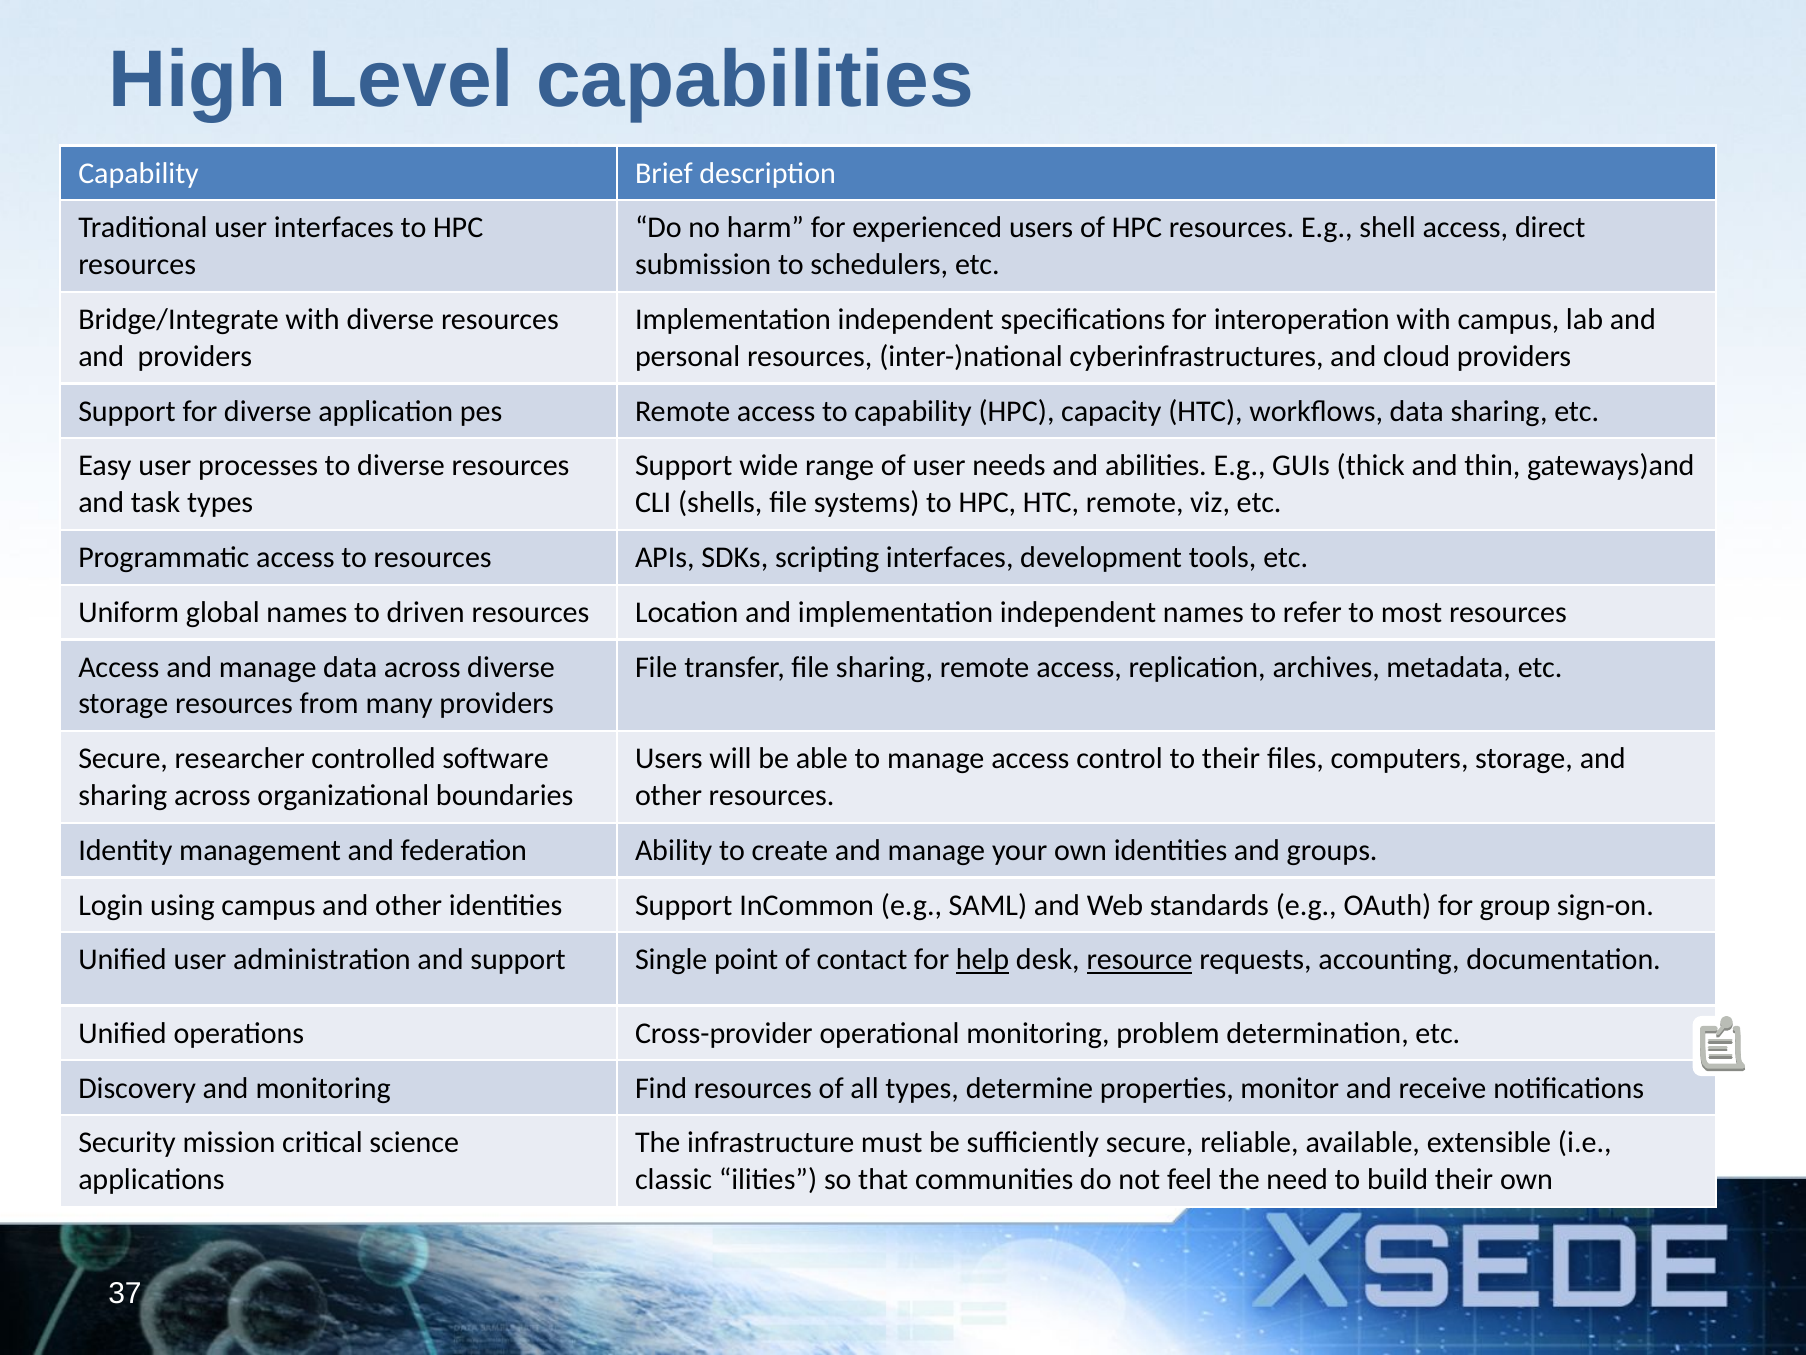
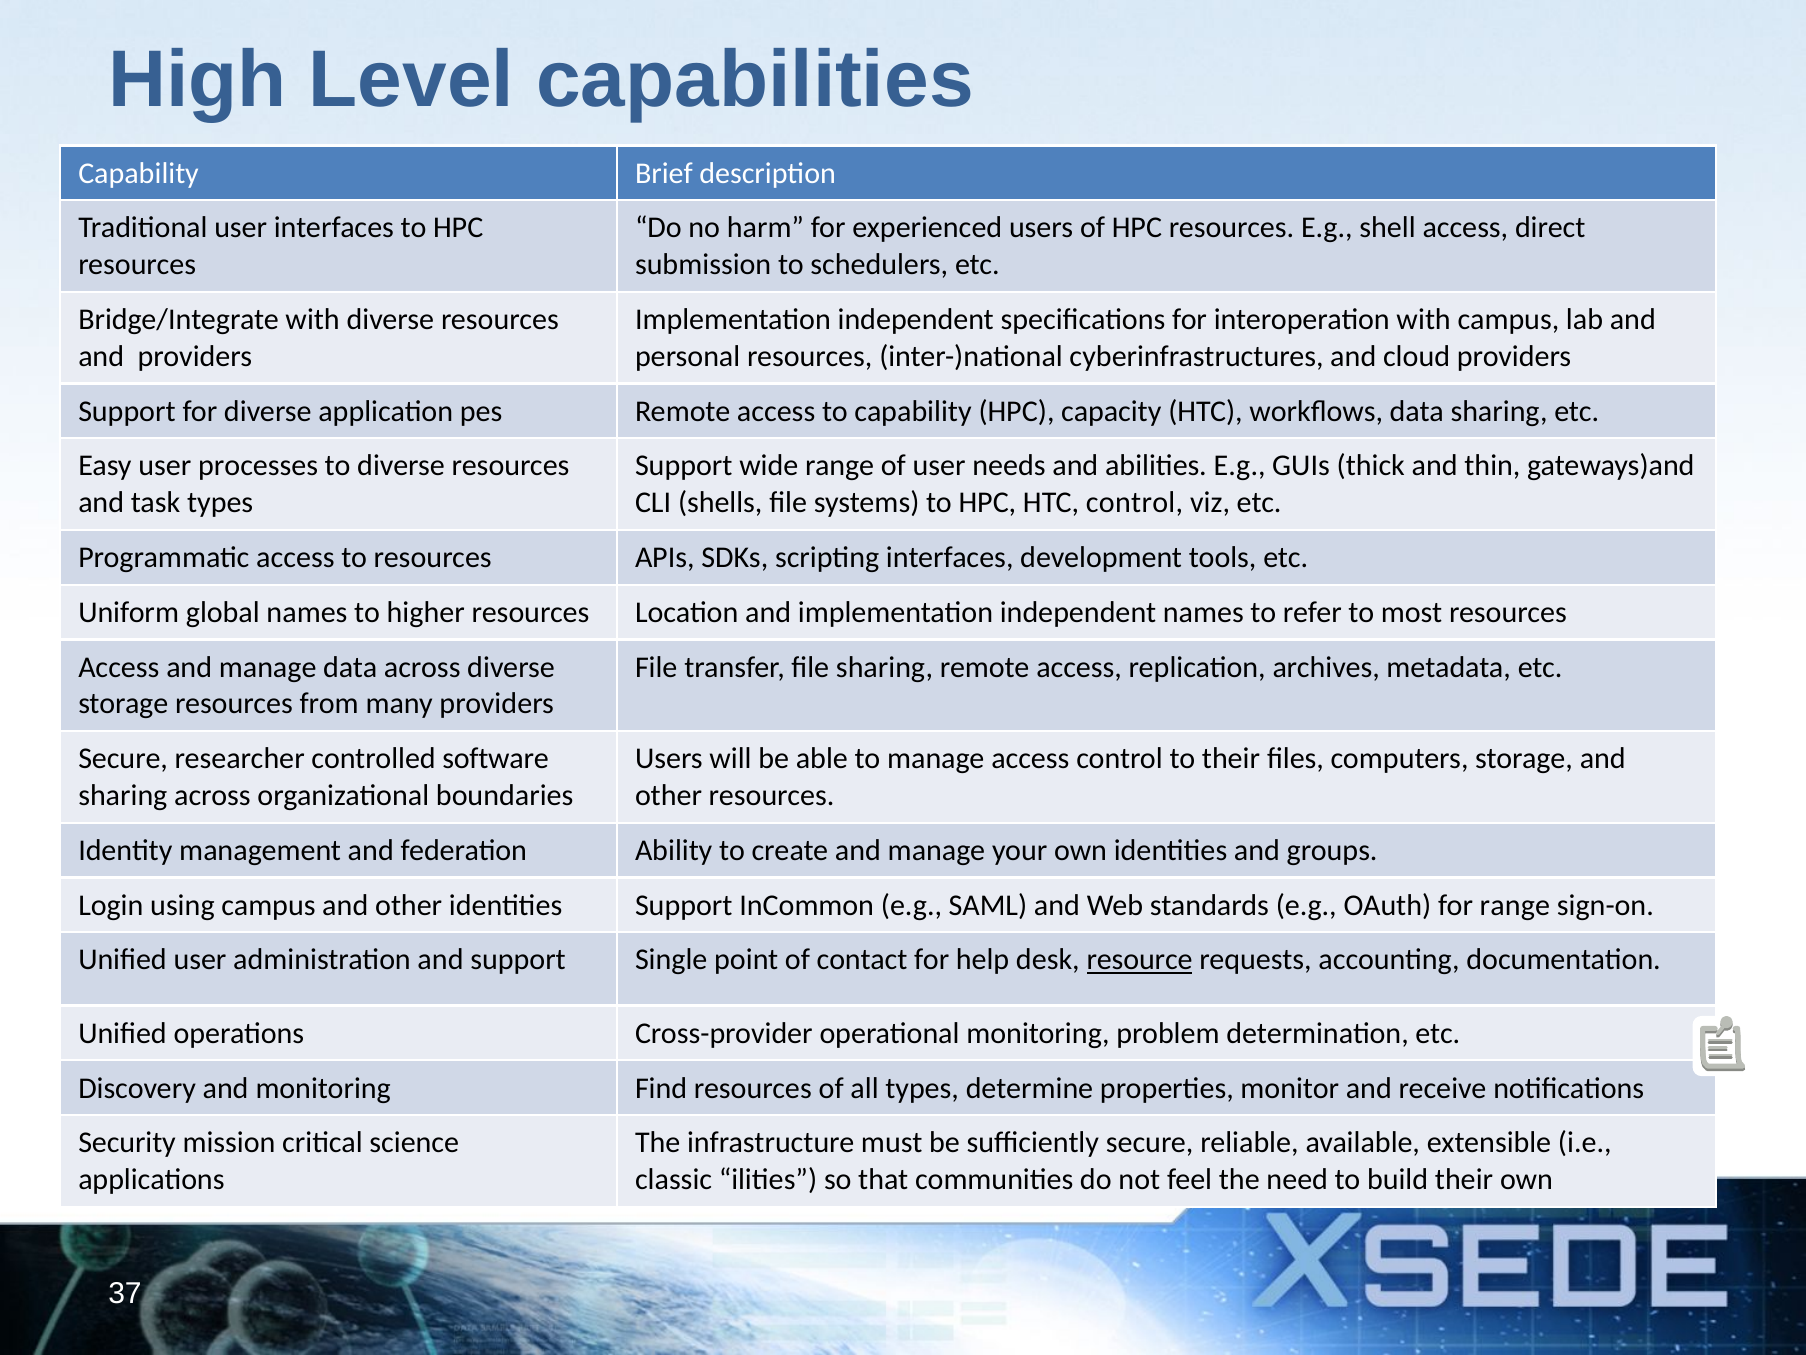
HTC remote: remote -> control (1135, 503)
driven: driven -> higher (426, 612)
for group: group -> range (1515, 905)
help underline: present -> none (983, 960)
